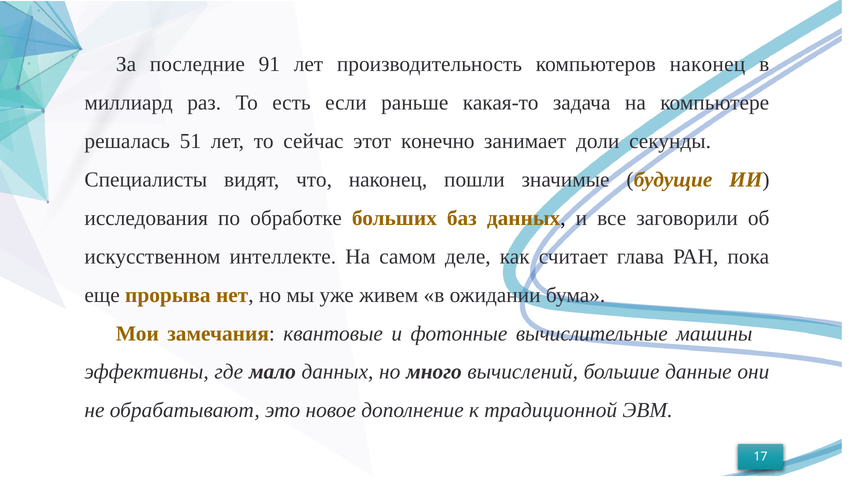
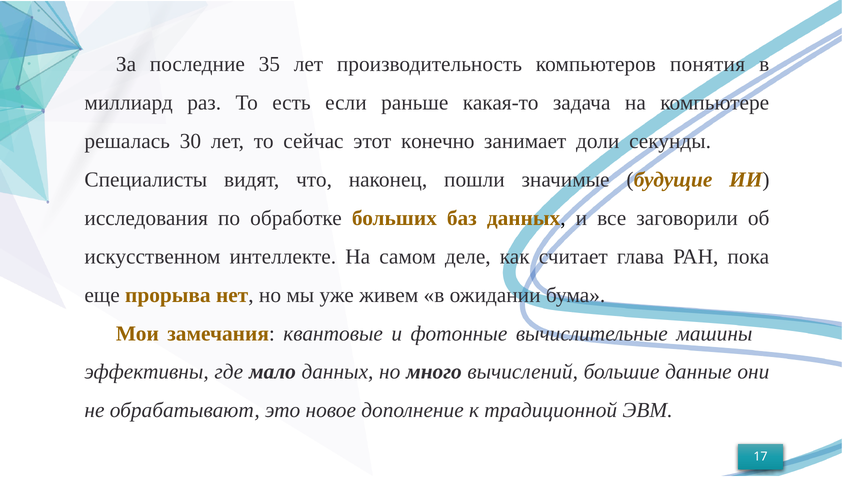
91: 91 -> 35 (269, 64)
компьютеров наконец: наконец -> понятия (707, 64)
51: 51 -> 30 (190, 141)
